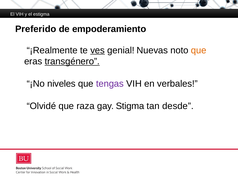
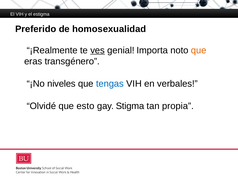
empoderamiento: empoderamiento -> homosexualidad (109, 29)
Nuevas: Nuevas -> Importa (152, 50)
transgénero underline: present -> none (72, 61)
tengas colour: purple -> blue (110, 83)
raza: raza -> esto (85, 106)
desde: desde -> propia (178, 106)
